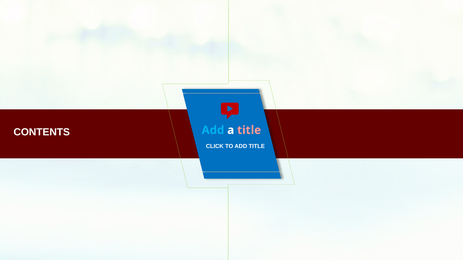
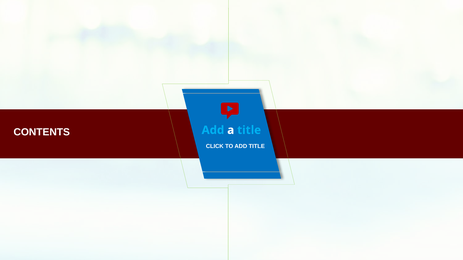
title colour: pink -> light blue (249, 130)
